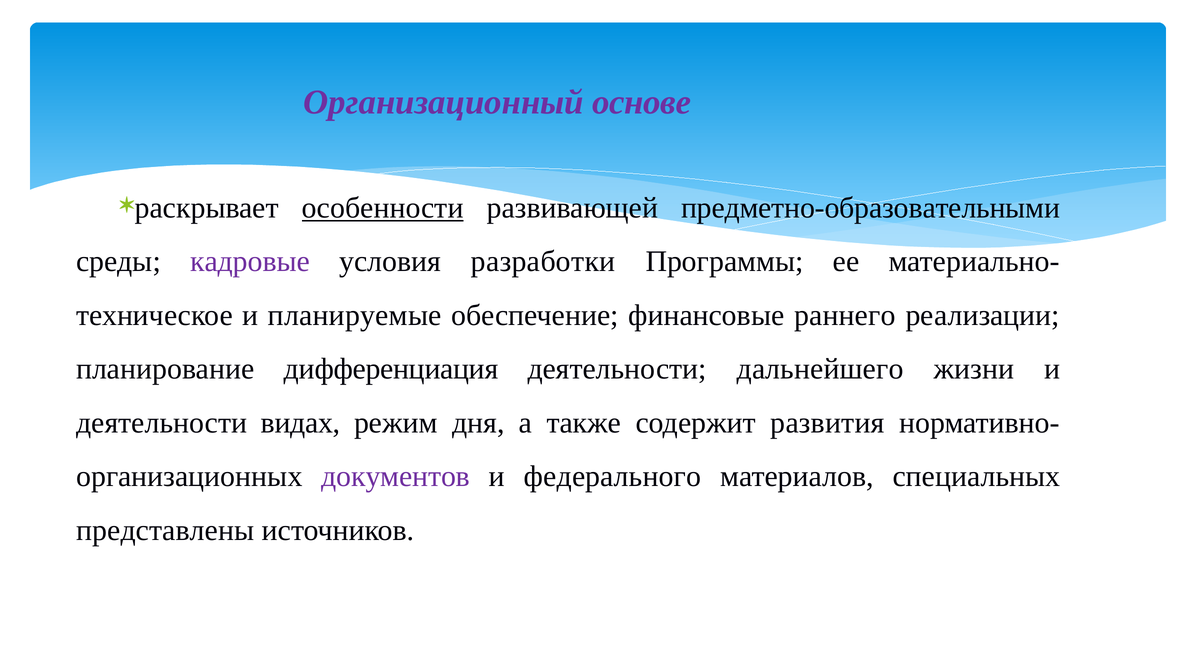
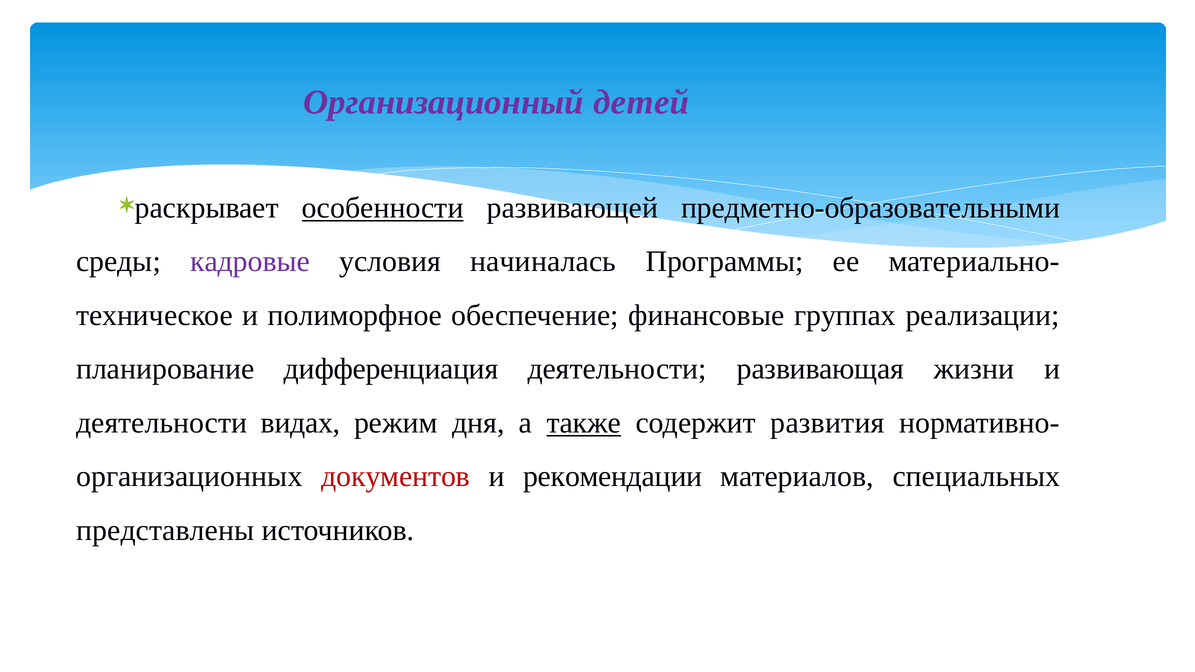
основе: основе -> детей (641, 102)
разработки: разработки -> начиналась (543, 262)
планируемые: планируемые -> полиморфное (355, 315)
раннего: раннего -> группах (845, 315)
дальнейшего: дальнейшего -> развивающая (820, 369)
также underline: none -> present (584, 423)
документов colour: purple -> red (396, 477)
федерального: федерального -> рекомендации (613, 477)
